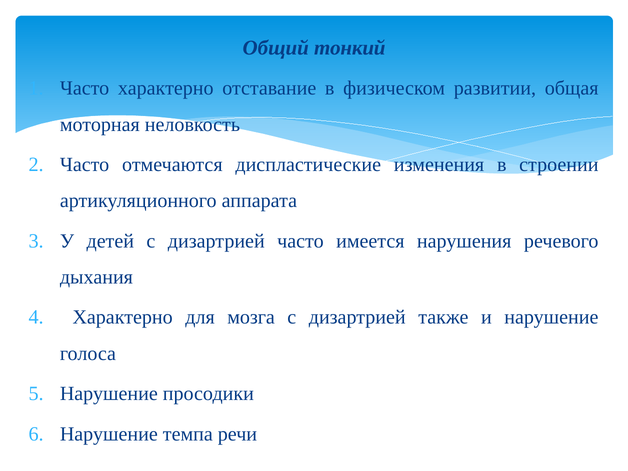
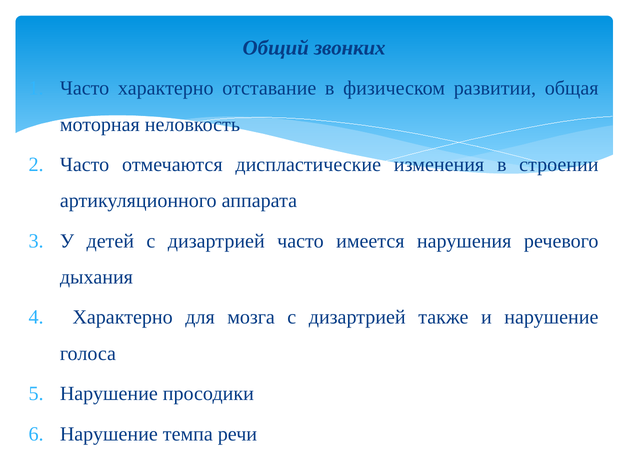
тонкий: тонкий -> звонких (350, 48)
